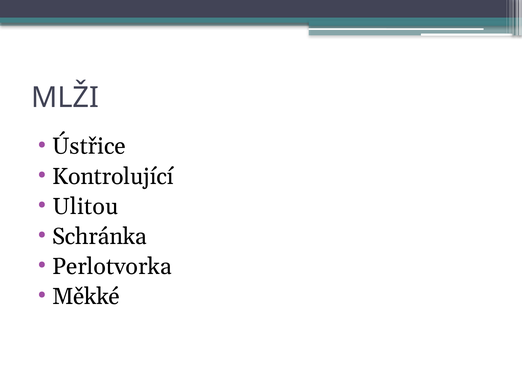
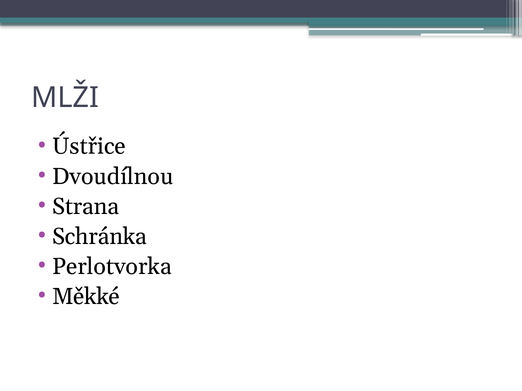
Kontrolující: Kontrolující -> Dvoudílnou (113, 177)
Ulitou: Ulitou -> Strana (86, 207)
